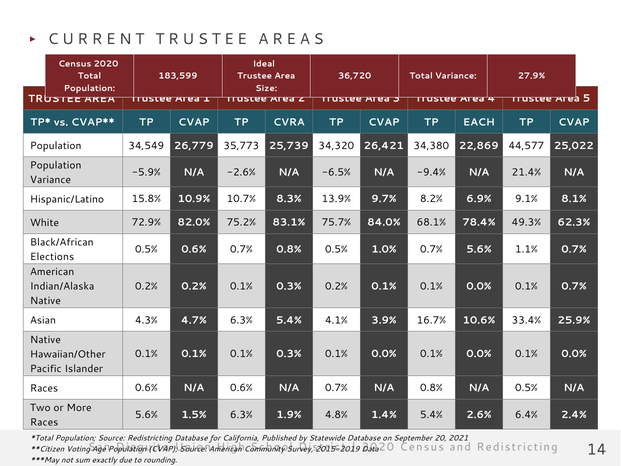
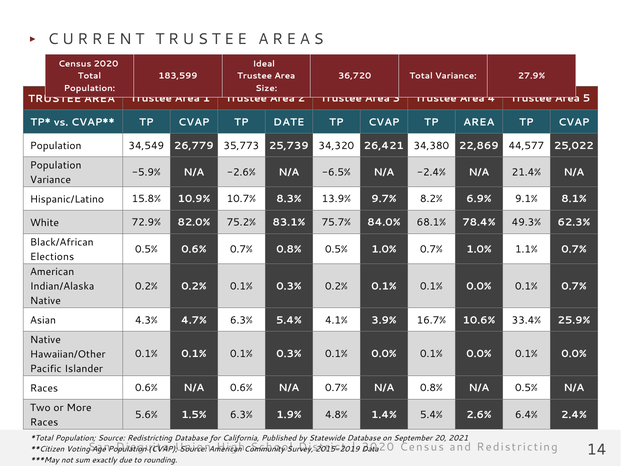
CVRA: CVRA -> DATE (289, 122)
TP EACH: EACH -> AREA (479, 122)
-9.4%: -9.4% -> -2.4% (431, 172)
0.7% 5.6%: 5.6% -> 1.0% (479, 249)
